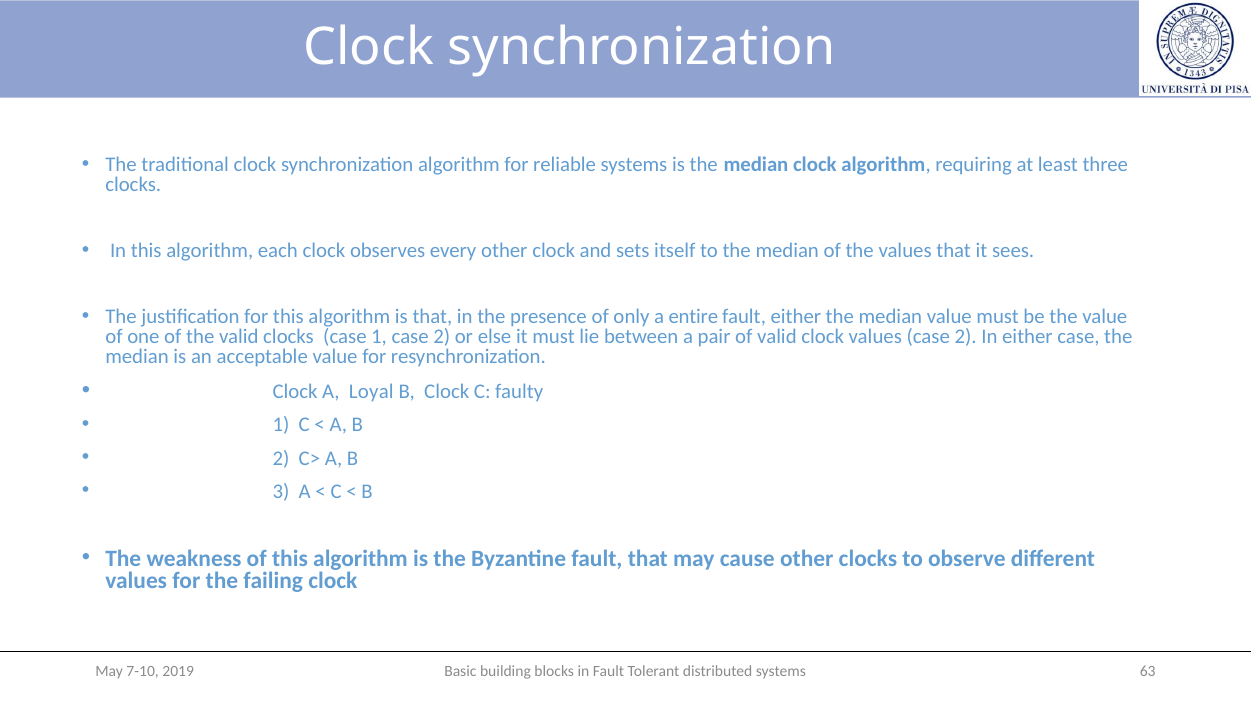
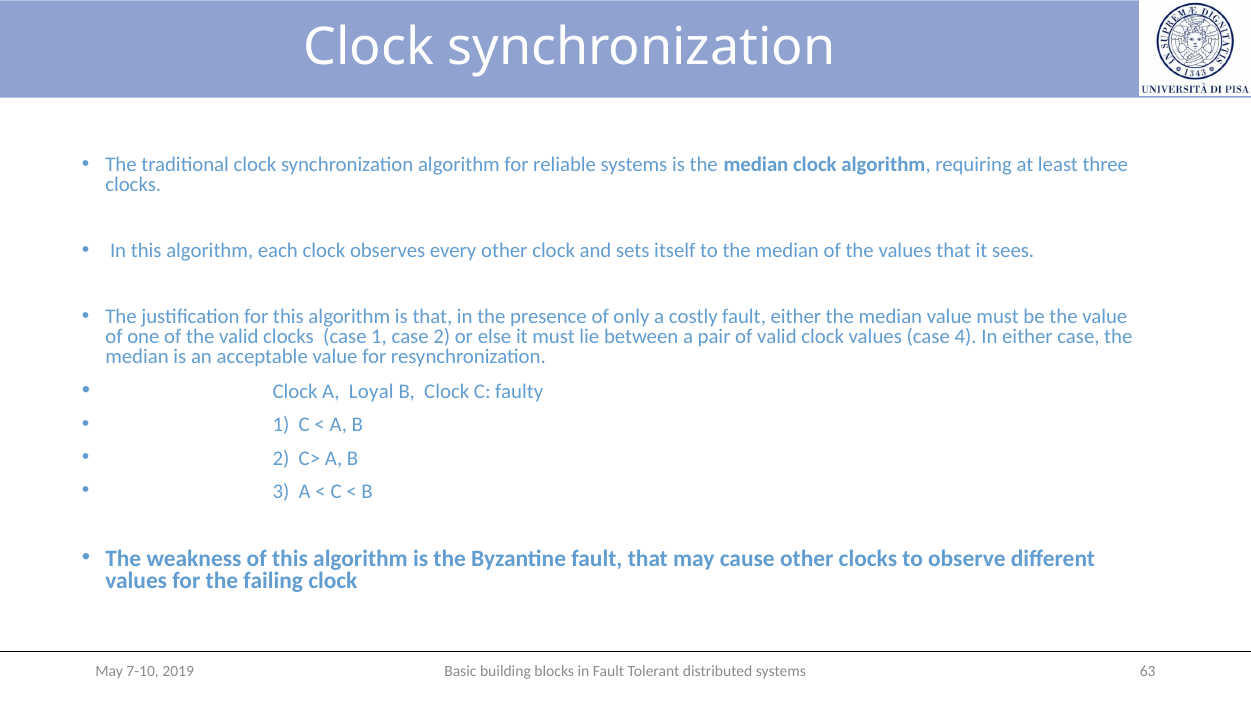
entire: entire -> costly (693, 317)
values case 2: 2 -> 4 (966, 337)
